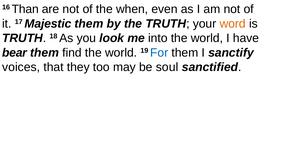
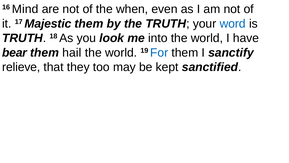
Than: Than -> Mind (25, 9)
word colour: orange -> blue (233, 24)
find: find -> hail (72, 52)
voices: voices -> relieve (21, 67)
soul: soul -> kept (167, 67)
